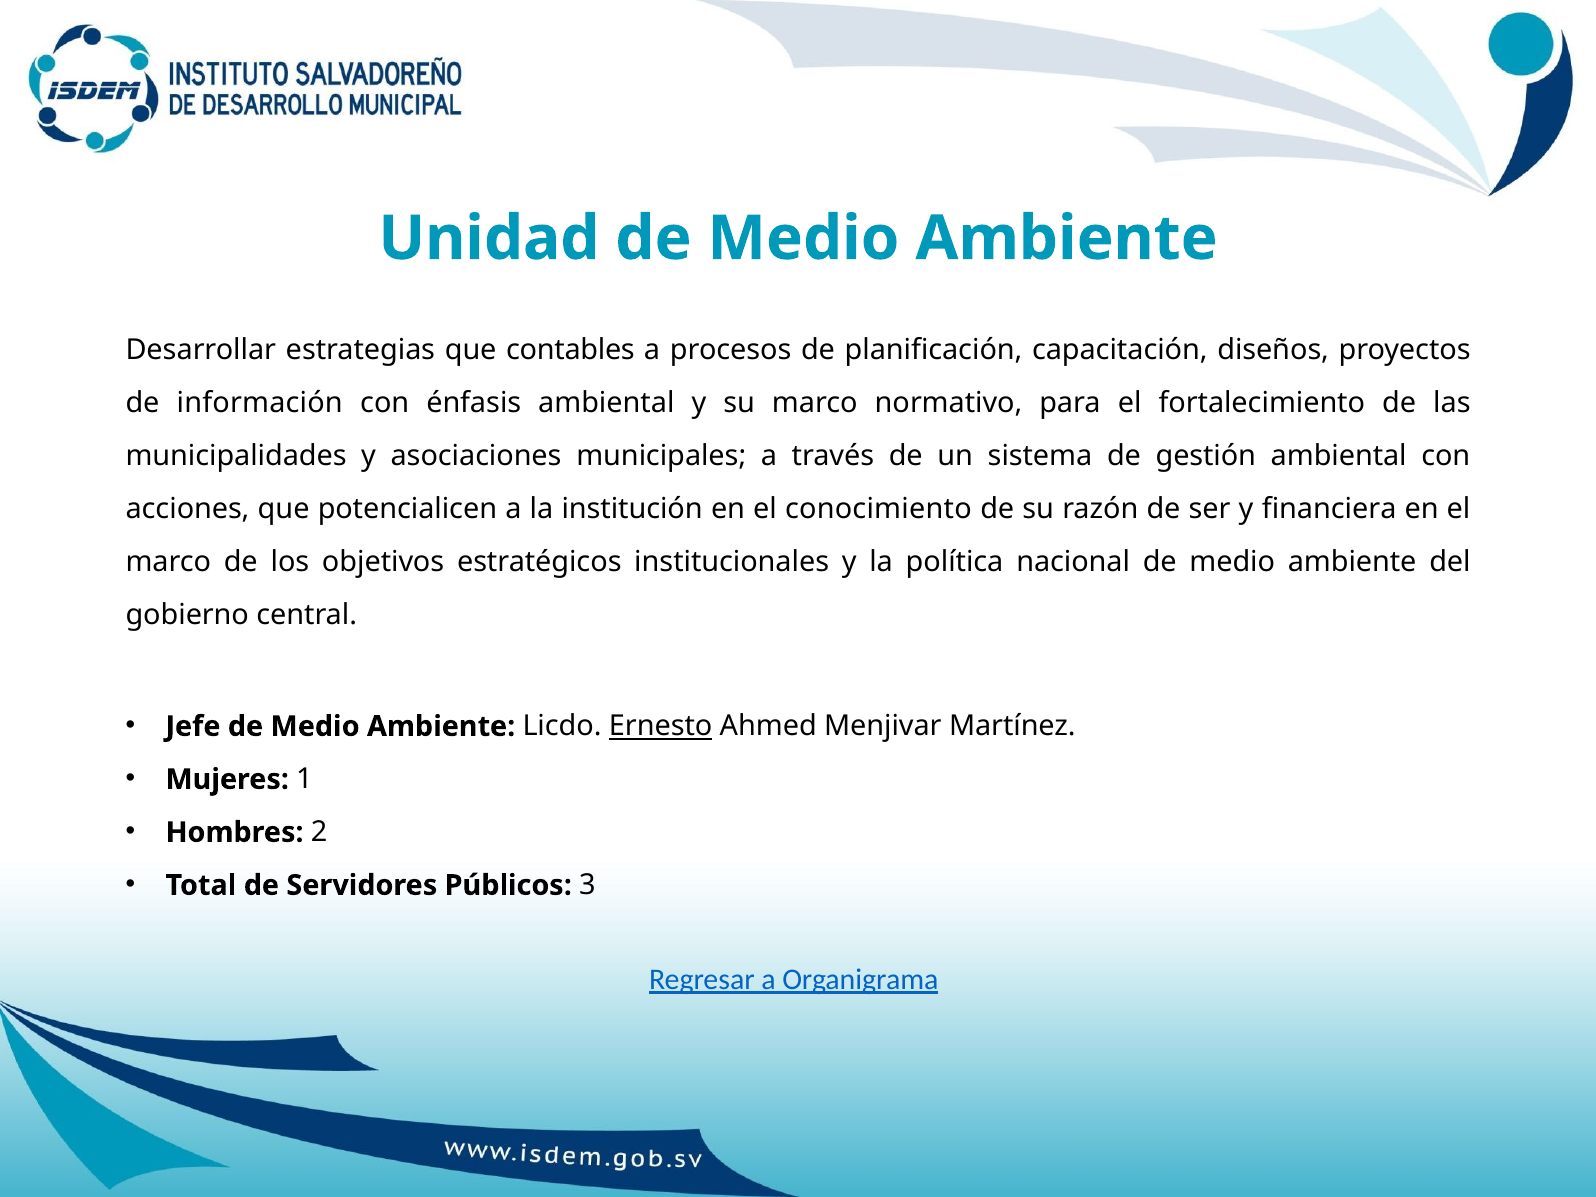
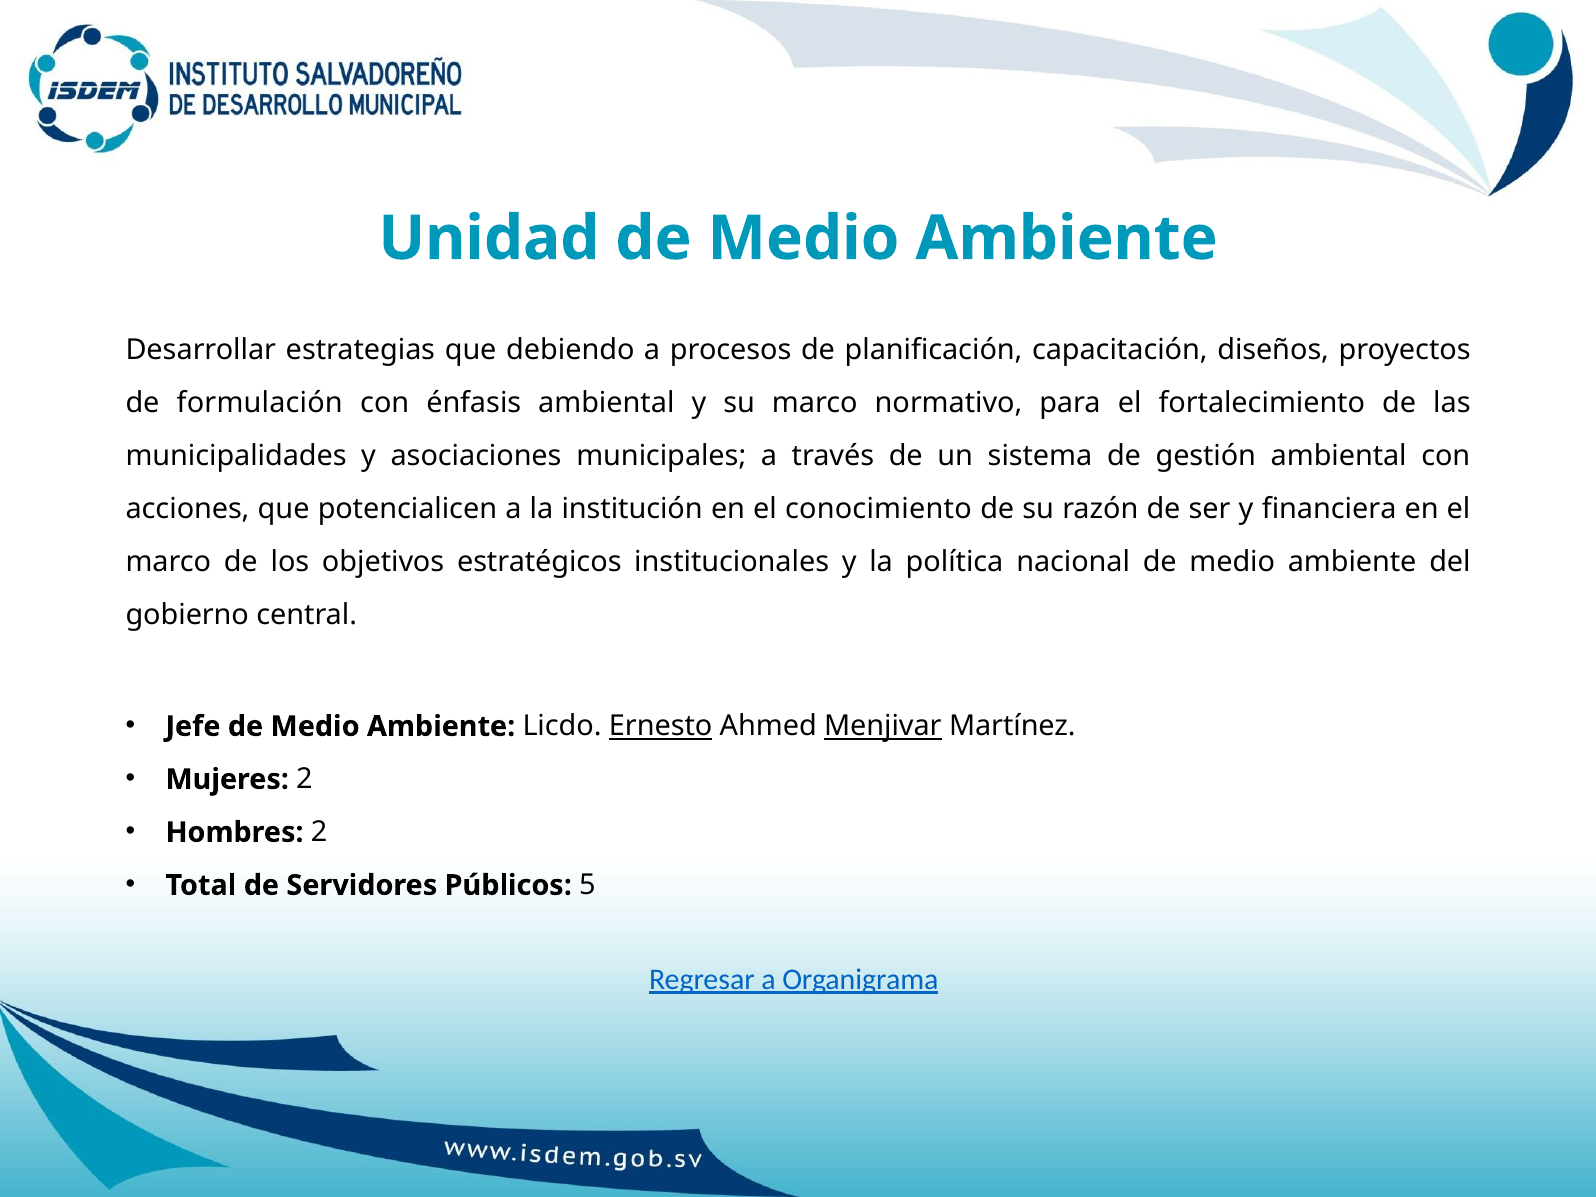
contables: contables -> debiendo (570, 350)
información: información -> formulación (260, 403)
Menjivar underline: none -> present (883, 726)
Mujeres 1: 1 -> 2 (304, 779)
3: 3 -> 5 (587, 885)
